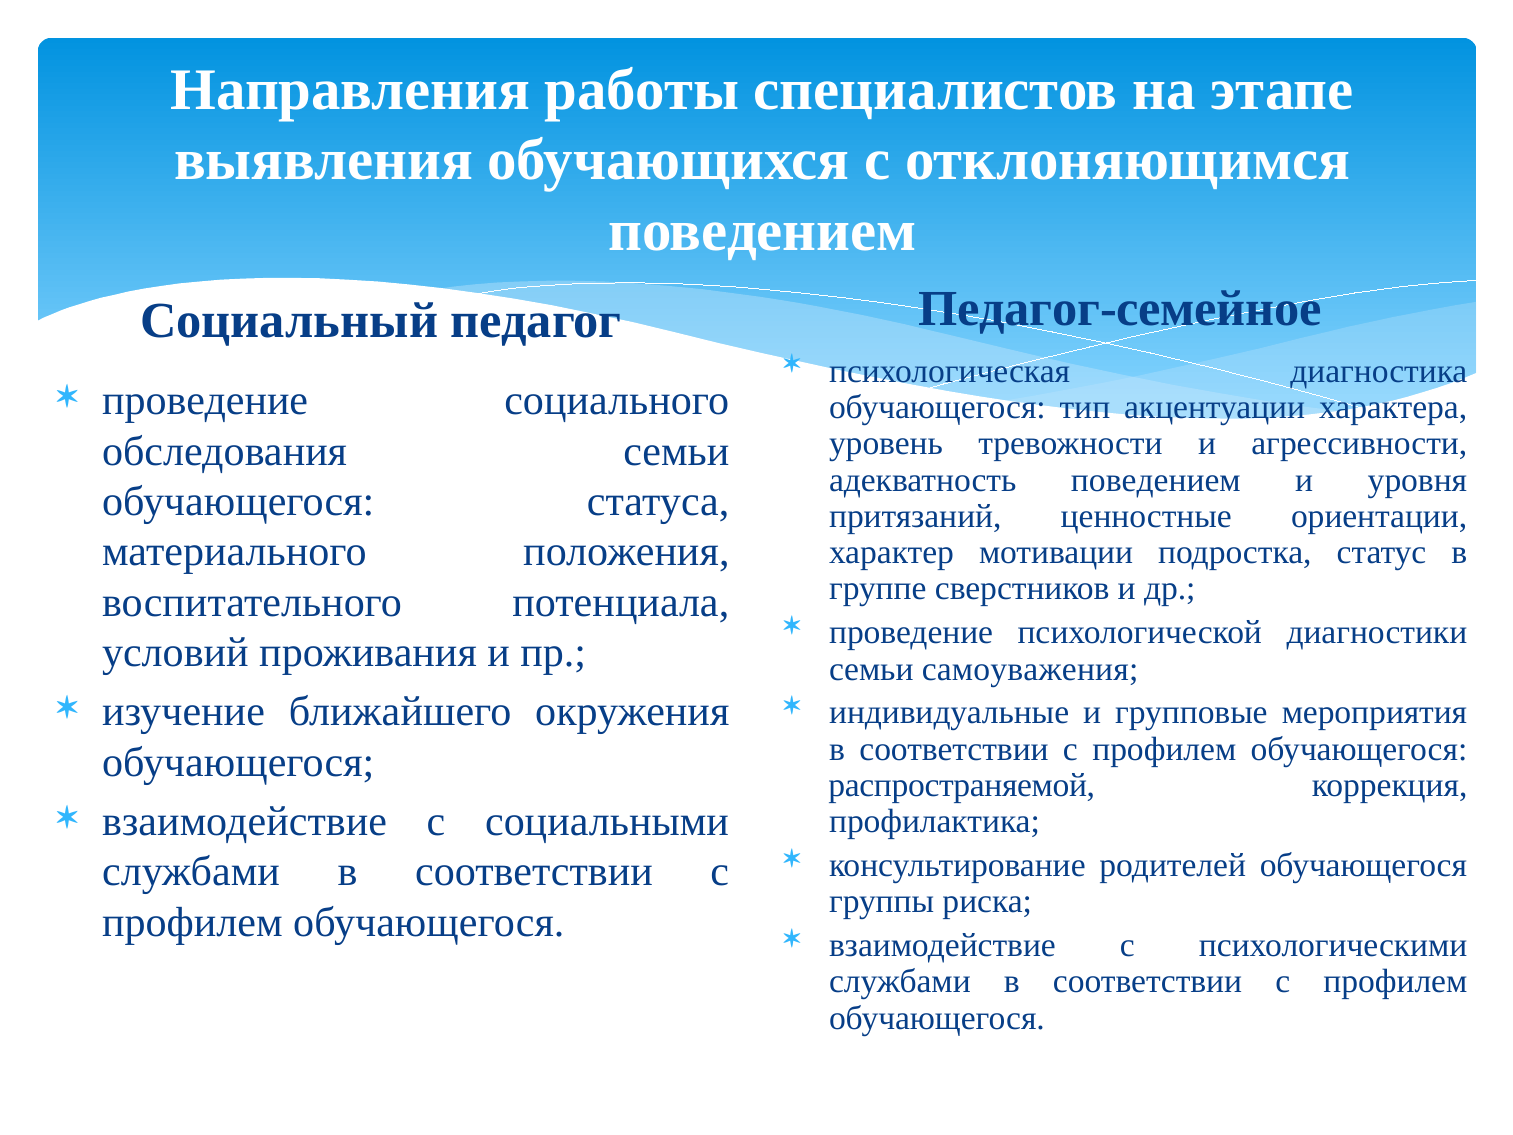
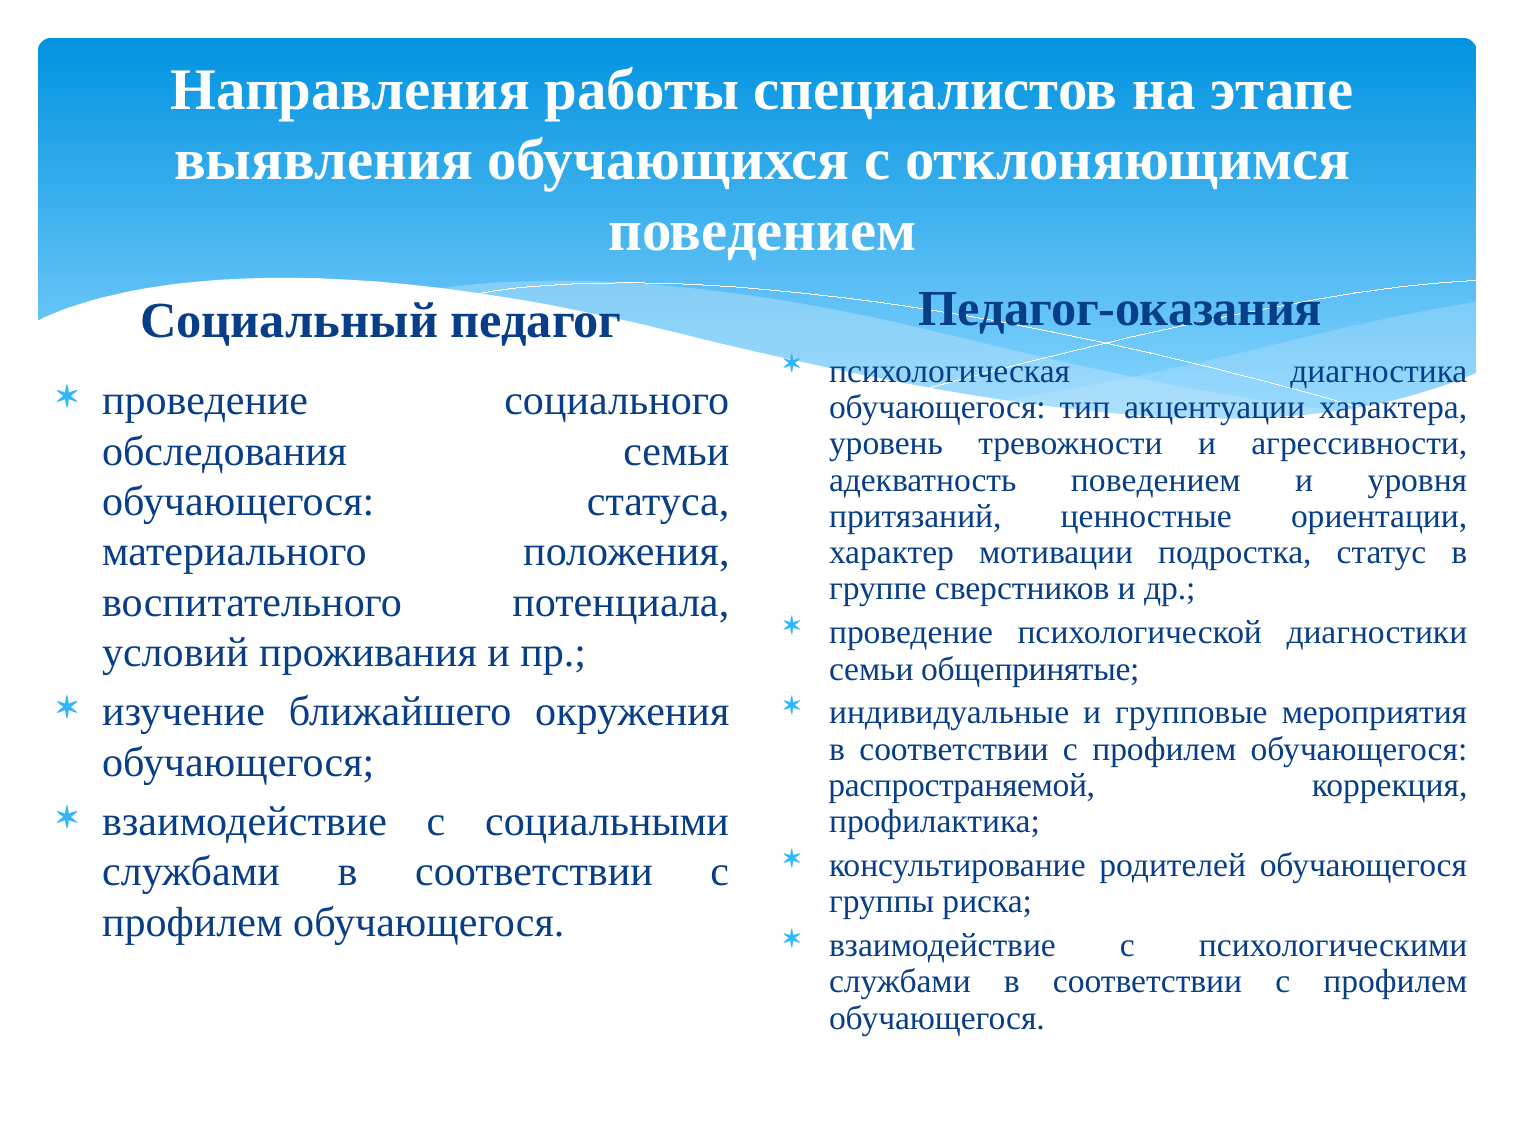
Педагог-семейное: Педагог-семейное -> Педагог-оказания (1120, 309)
самоуважения: самоуважения -> общепринятые (1030, 669)
